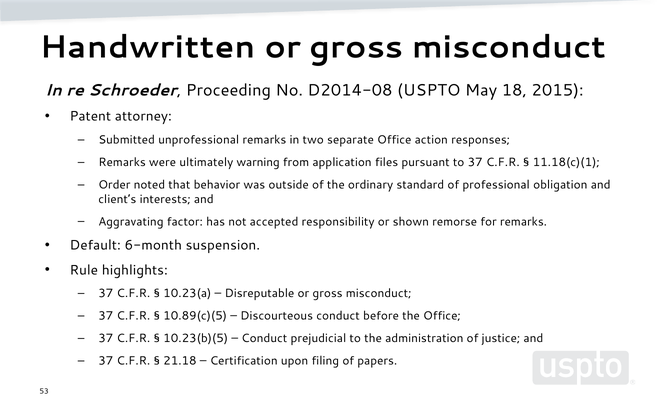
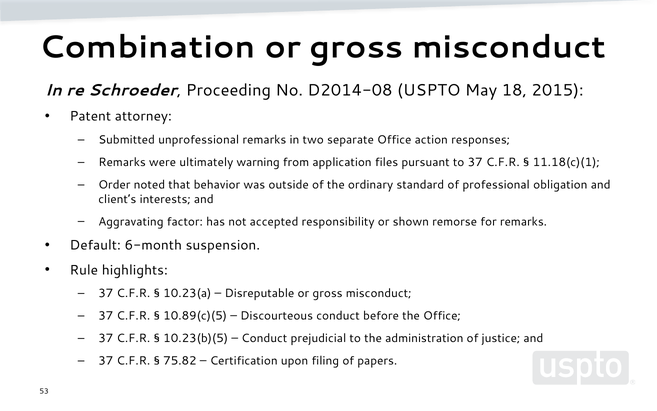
Handwritten: Handwritten -> Combination (148, 47)
21.18: 21.18 -> 75.82 (180, 361)
